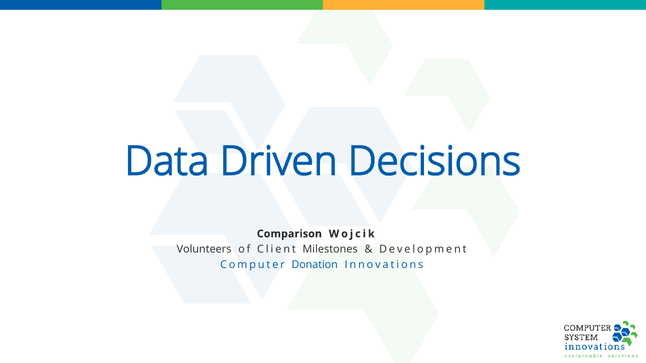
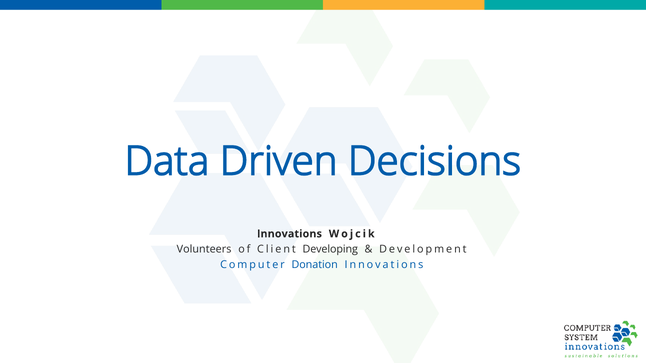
Comparison: Comparison -> Innovations (289, 234)
Milestones: Milestones -> Developing (330, 250)
